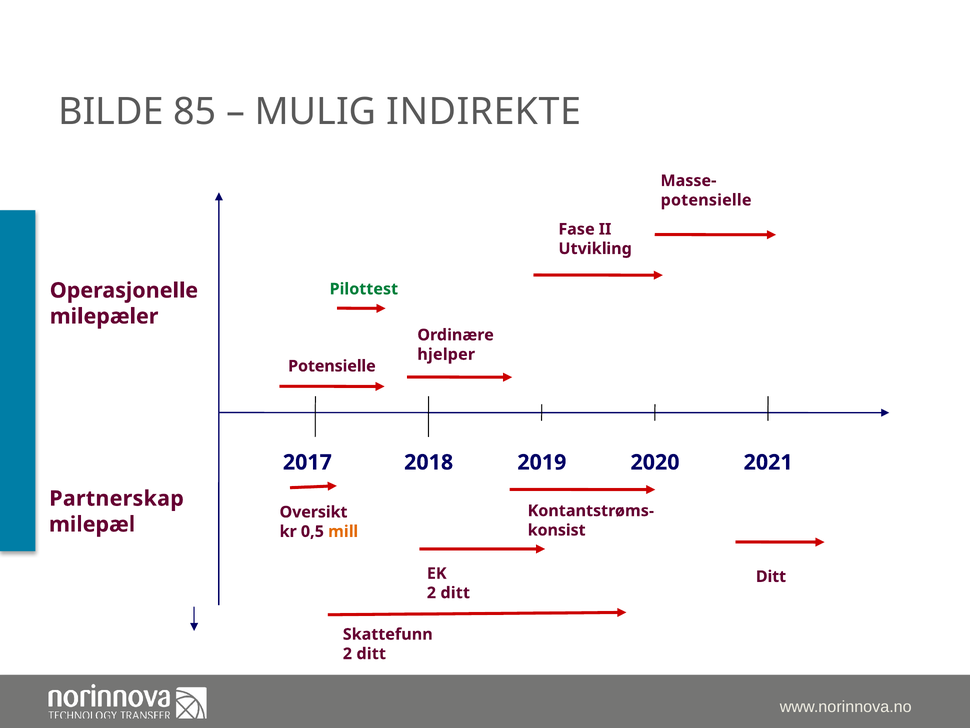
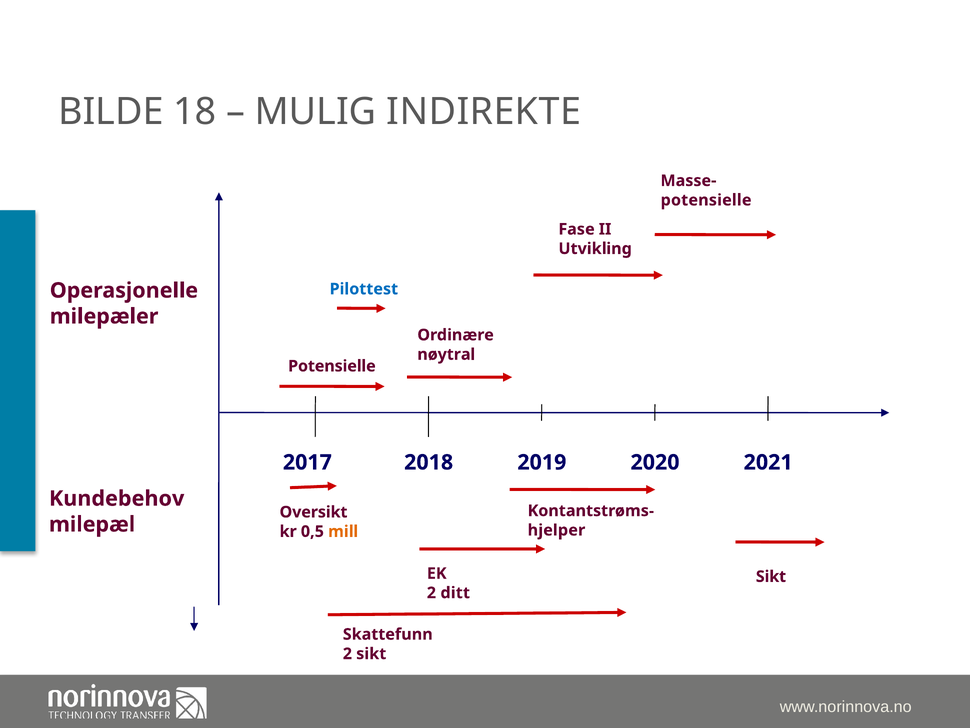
85: 85 -> 18 (195, 112)
Pilottest colour: green -> blue (364, 289)
hjelper: hjelper -> nøytral (446, 354)
Partnerskap: Partnerskap -> Kundebehov (117, 498)
konsist: konsist -> hjelper (556, 530)
Ditt: Ditt -> Sikt (771, 576)
ditt: ditt -> sikt (371, 653)
